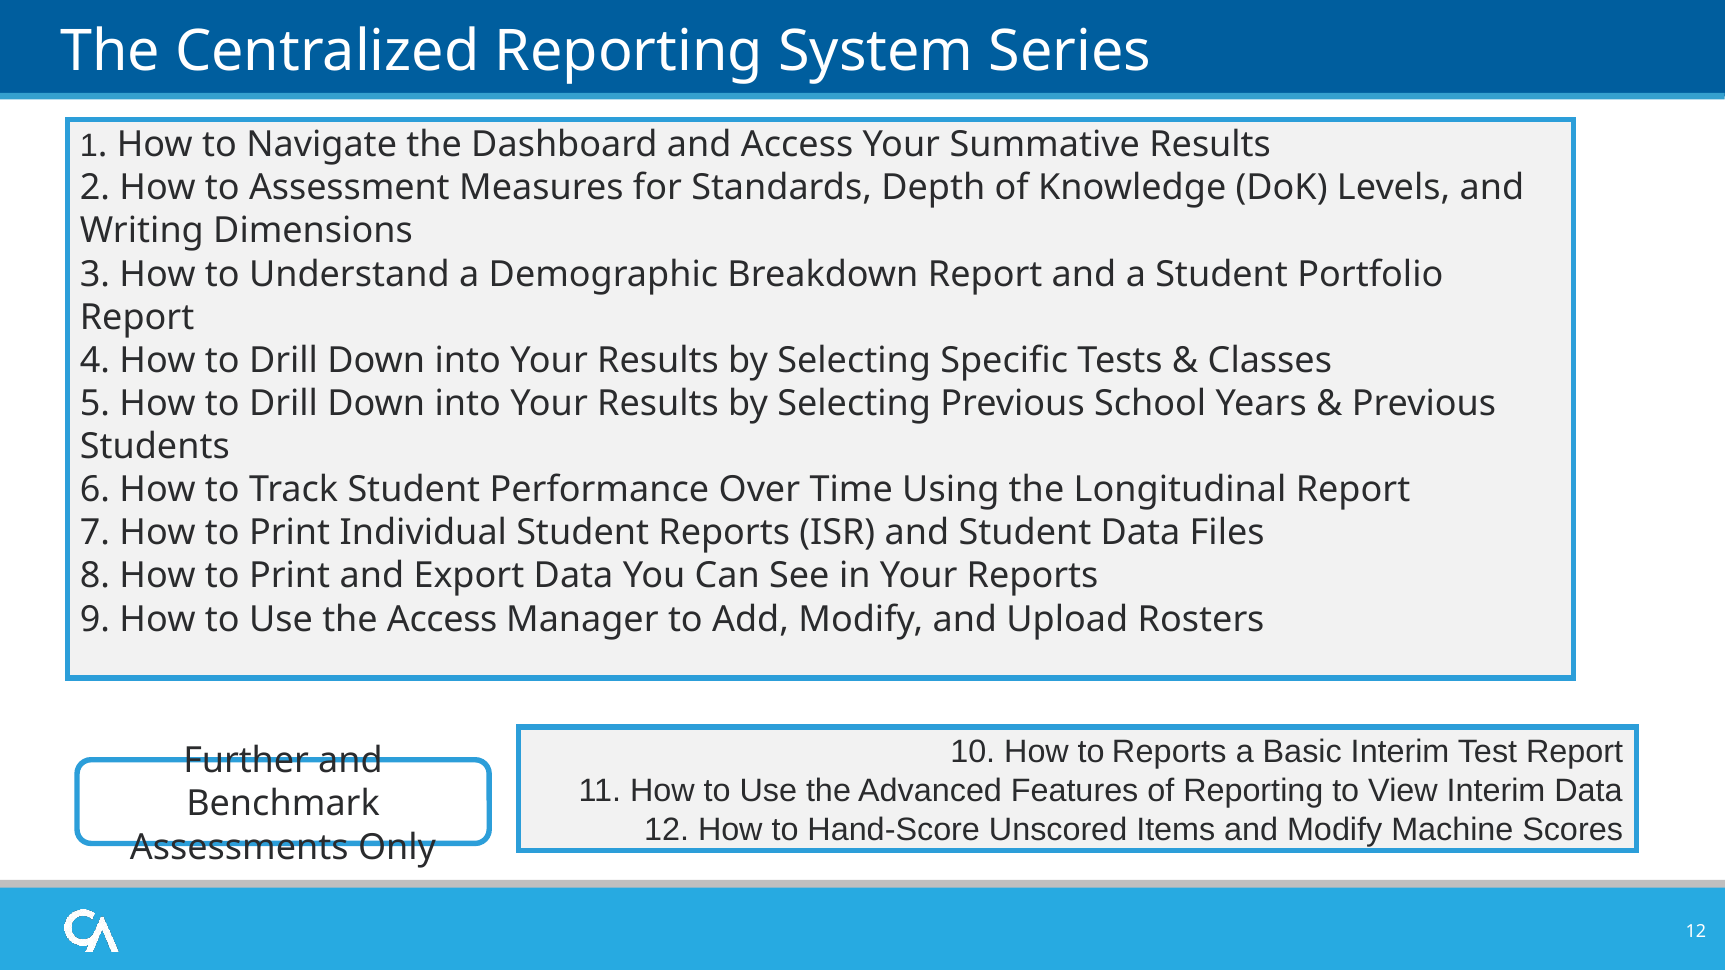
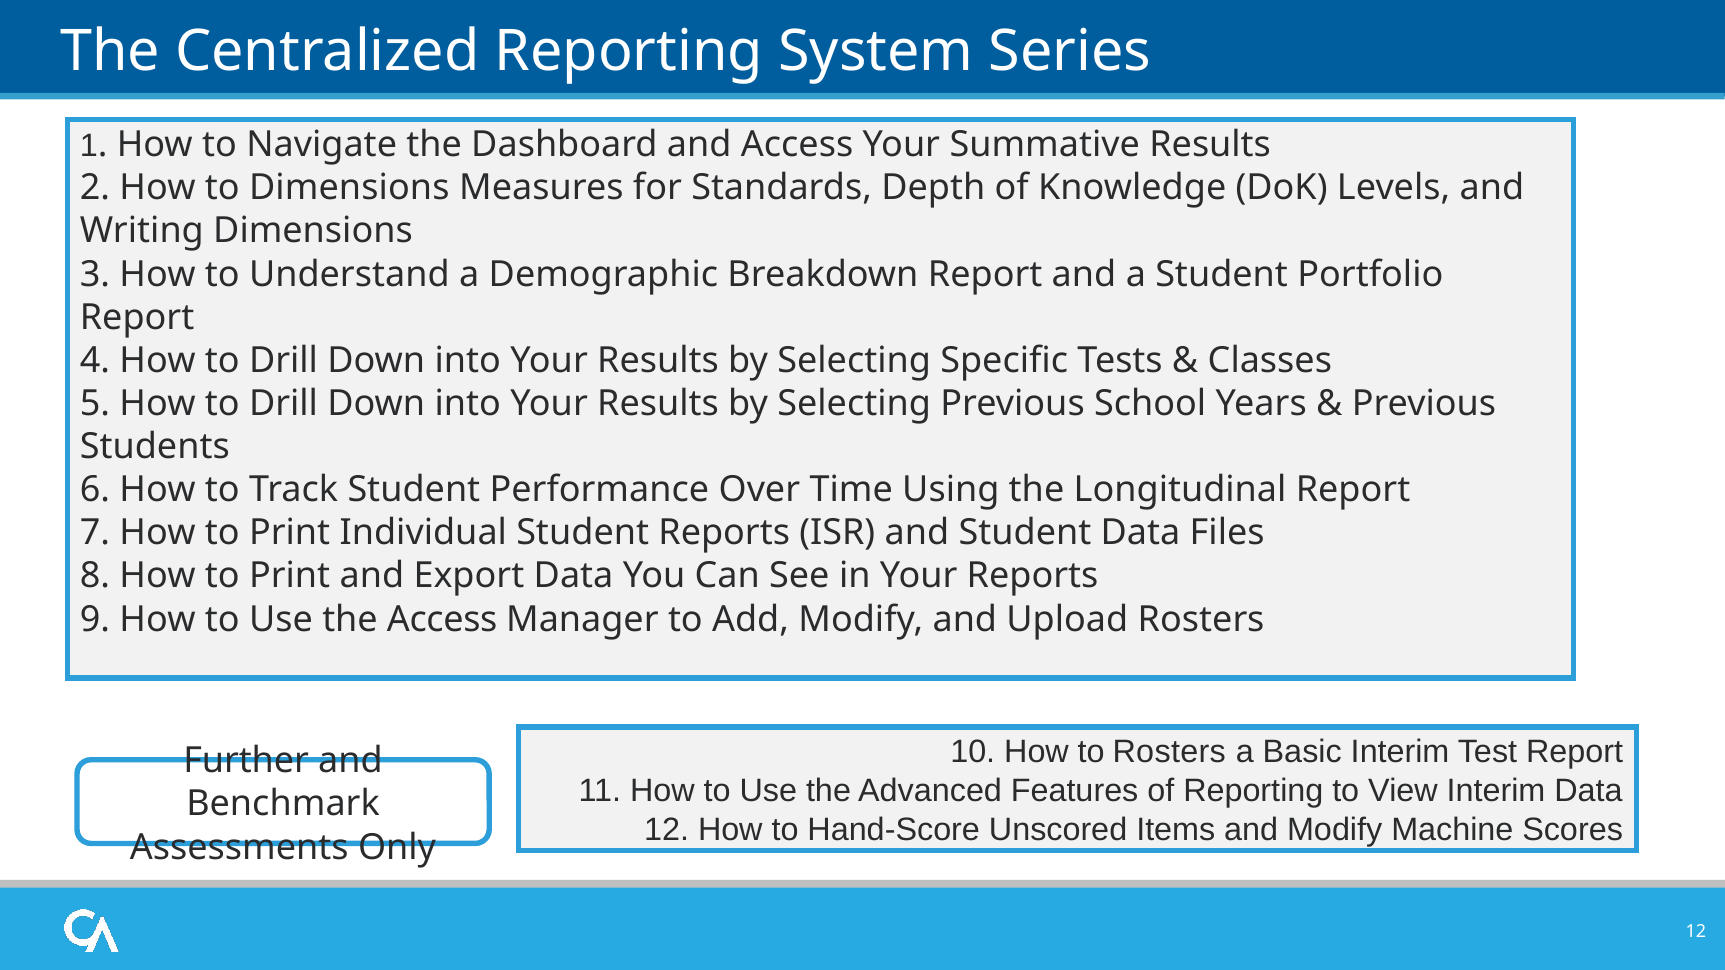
to Assessment: Assessment -> Dimensions (349, 188)
to Reports: Reports -> Rosters (1169, 752)
